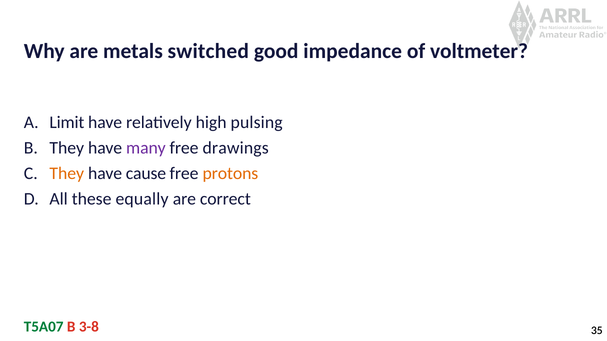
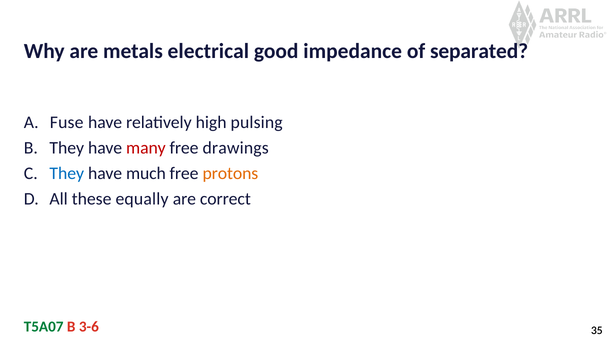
switched: switched -> electrical (208, 51)
voltmeter: voltmeter -> separated (479, 51)
Limit: Limit -> Fuse (67, 123)
many colour: purple -> red (146, 148)
They colour: orange -> blue (67, 174)
cause: cause -> much (146, 174)
3-8: 3-8 -> 3-6 (89, 327)
